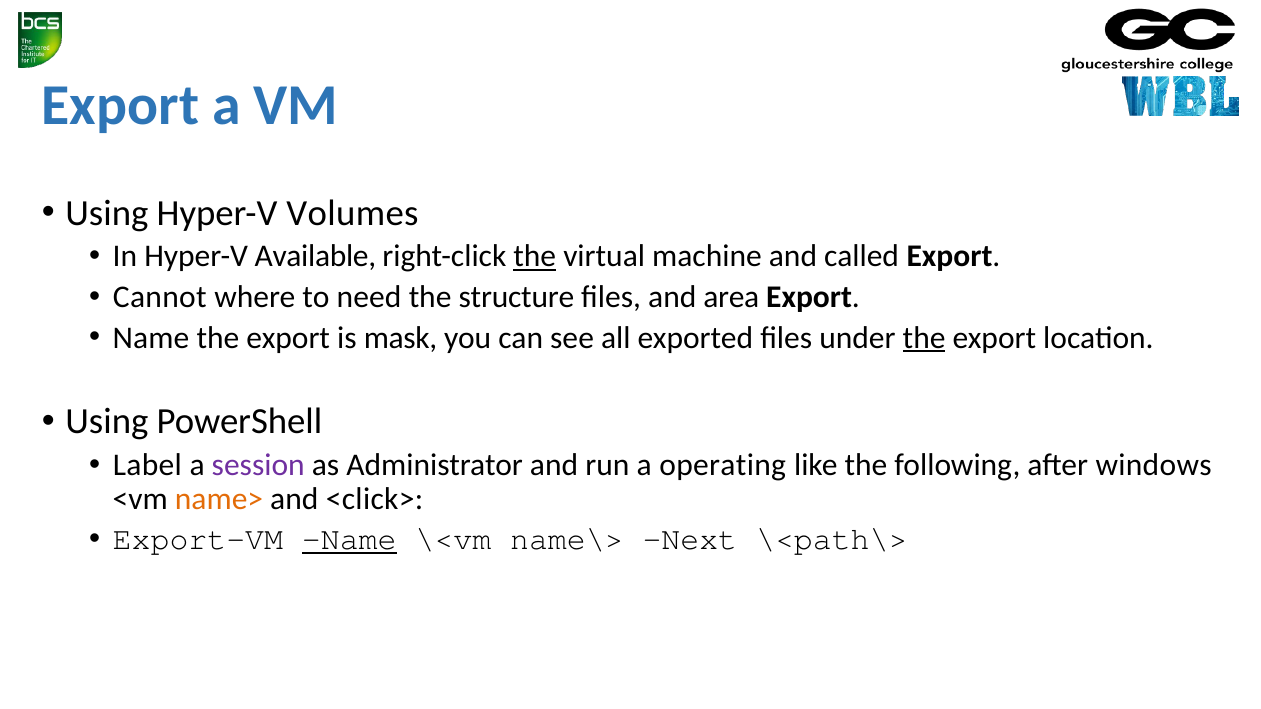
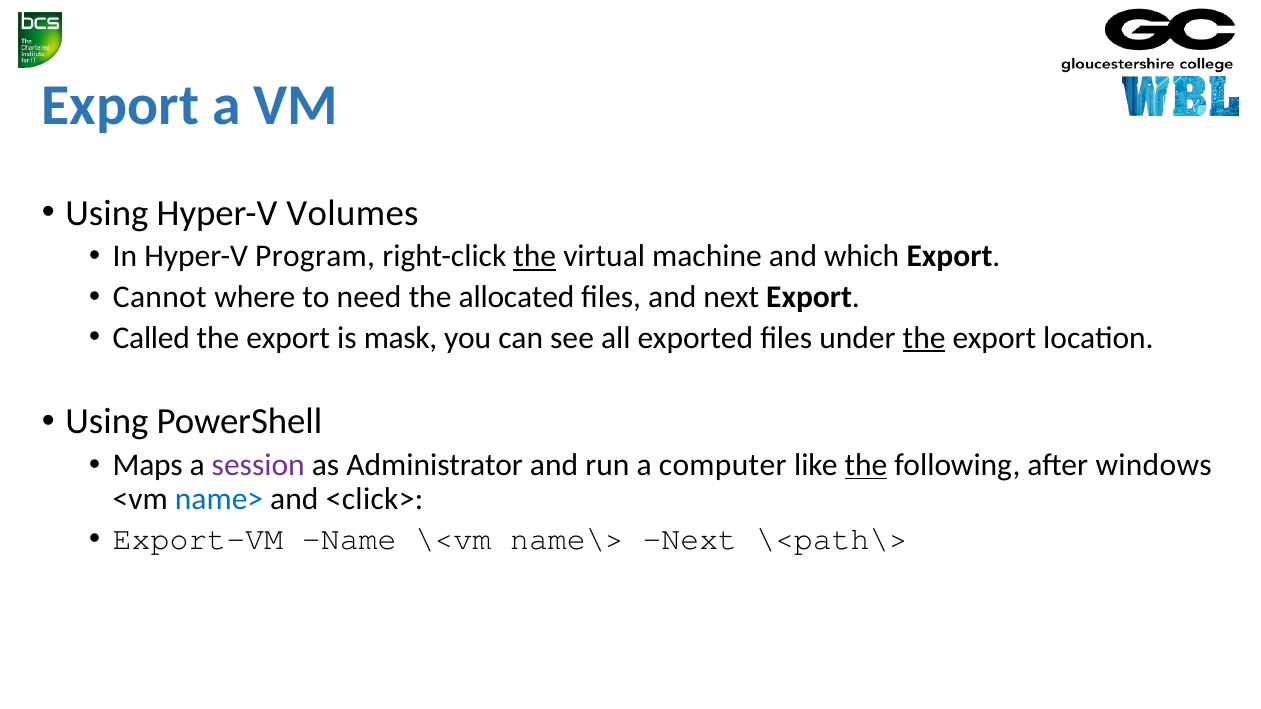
Available: Available -> Program (315, 257)
called: called -> which (862, 257)
structure: structure -> allocated (516, 297)
and area: area -> next (731, 297)
Name: Name -> Called (151, 338)
Label: Label -> Maps (148, 465)
operating: operating -> computer (723, 465)
the underline: none -> present (866, 465)
name> colour: orange -> blue (219, 499)
Name underline: present -> none (349, 540)
